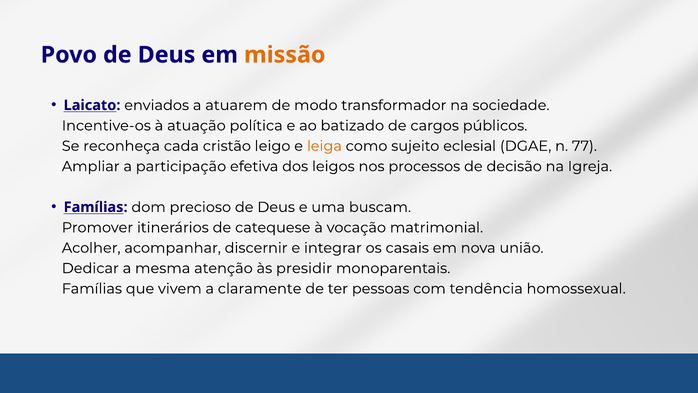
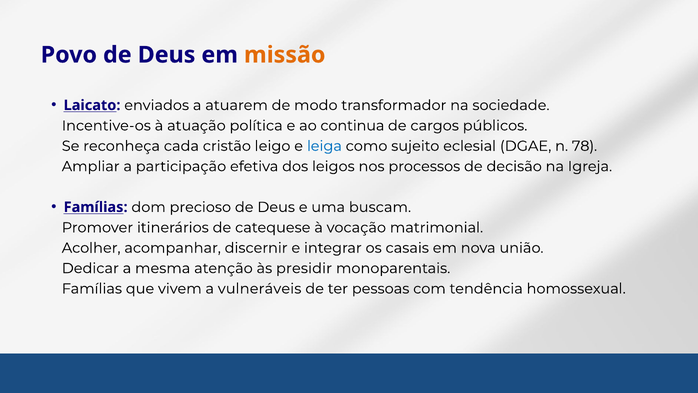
batizado: batizado -> continua (352, 126)
leiga colour: orange -> blue (324, 146)
77: 77 -> 78 (584, 146)
claramente: claramente -> vulneráveis (260, 288)
